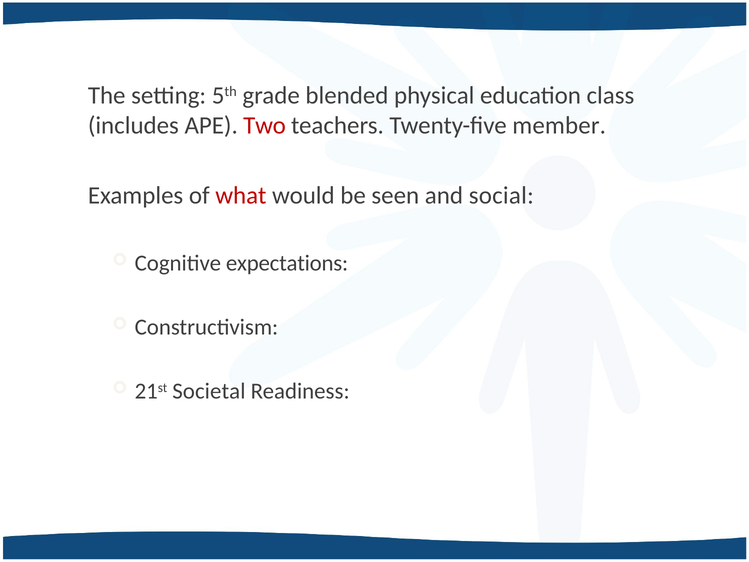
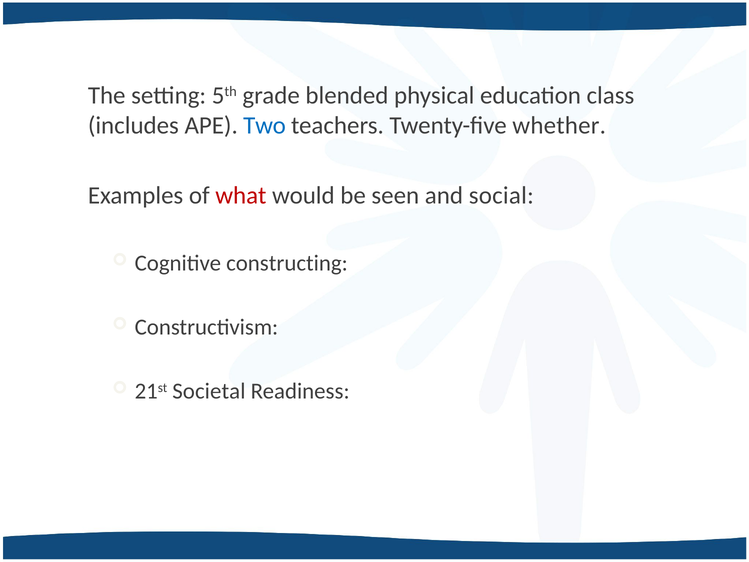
Two colour: red -> blue (265, 125)
member: member -> whether (559, 125)
expectations: expectations -> constructing (287, 263)
